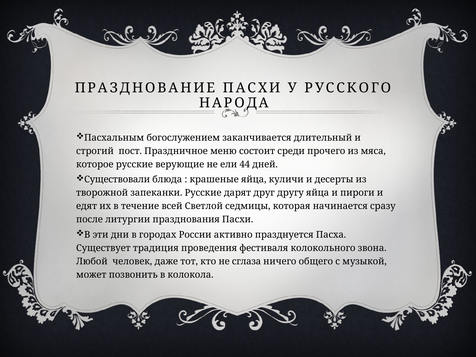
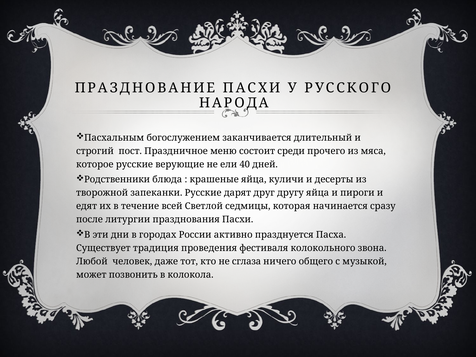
44: 44 -> 40 (245, 164)
Существовали: Существовали -> Родственники (117, 180)
